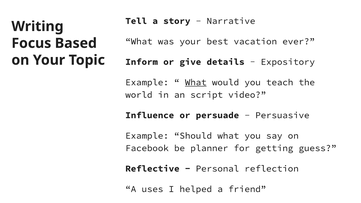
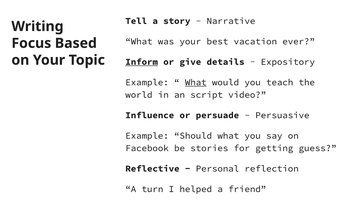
Inform underline: none -> present (142, 62)
planner: planner -> stories (209, 148)
uses: uses -> turn (152, 189)
